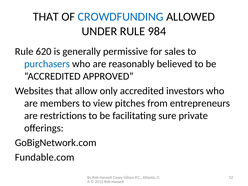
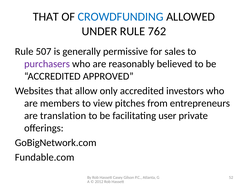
984: 984 -> 762 (157, 31)
620: 620 -> 507 (44, 52)
purchasers colour: blue -> purple (47, 64)
restrictions: restrictions -> translation (63, 116)
sure: sure -> user (167, 116)
